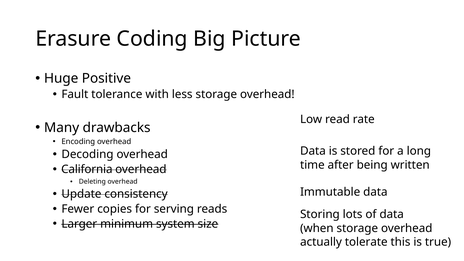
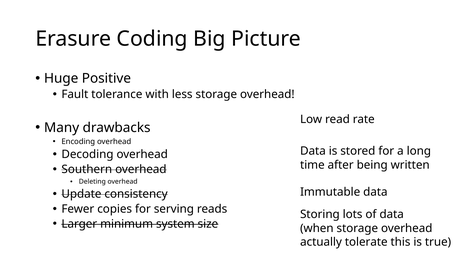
California: California -> Southern (87, 169)
